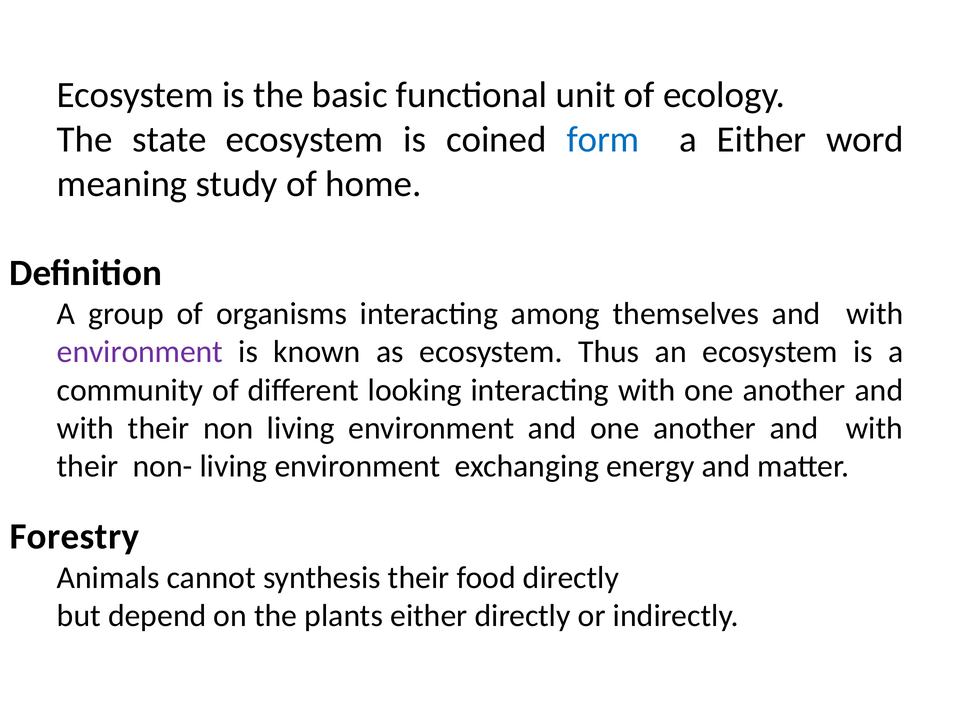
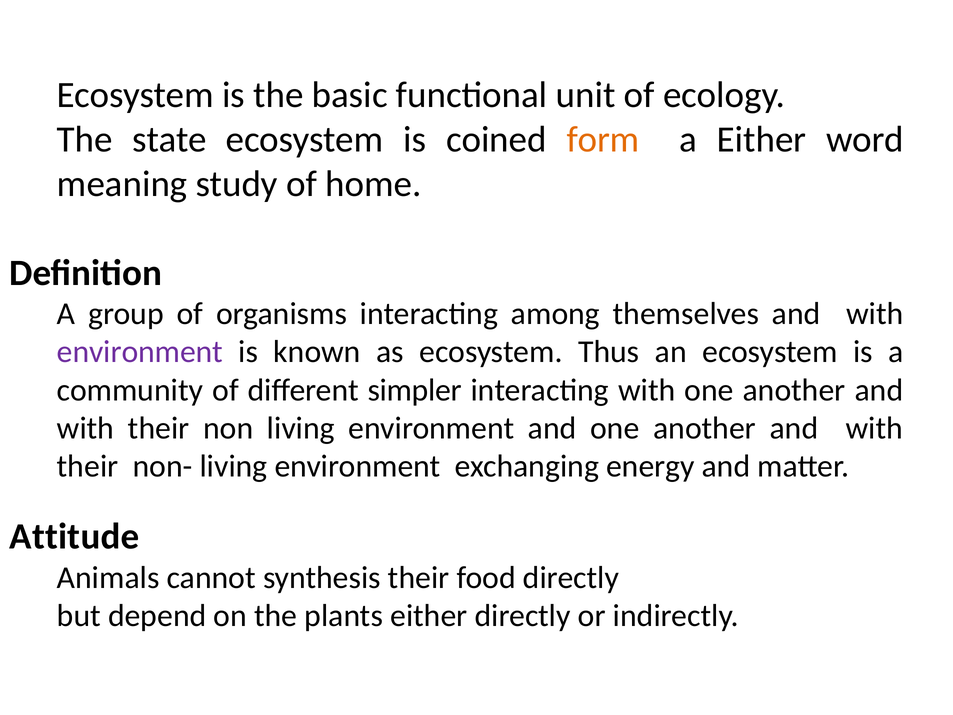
form colour: blue -> orange (603, 139)
looking: looking -> simpler (415, 390)
Forestry: Forestry -> Attitude (74, 536)
